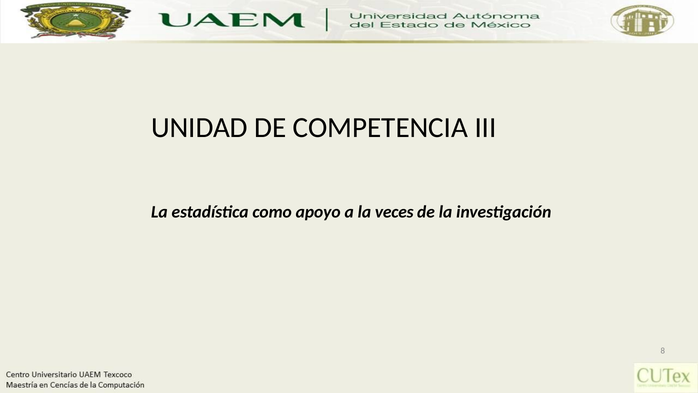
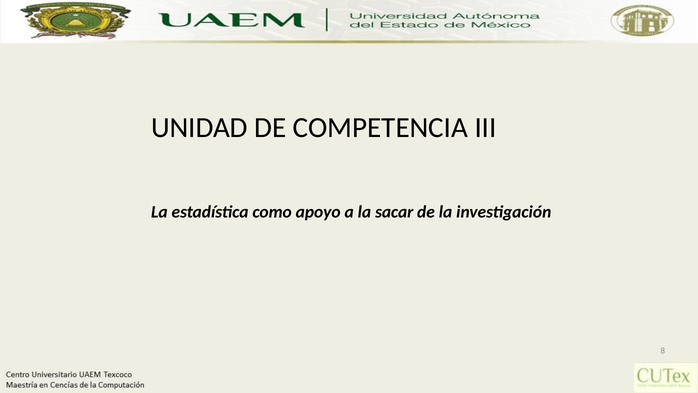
veces: veces -> sacar (394, 212)
